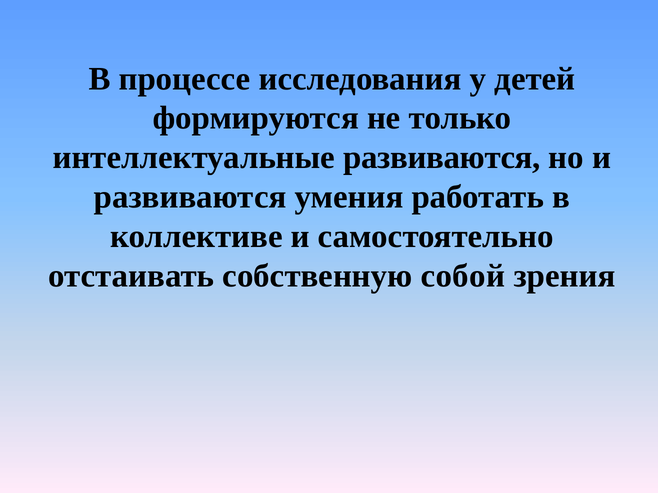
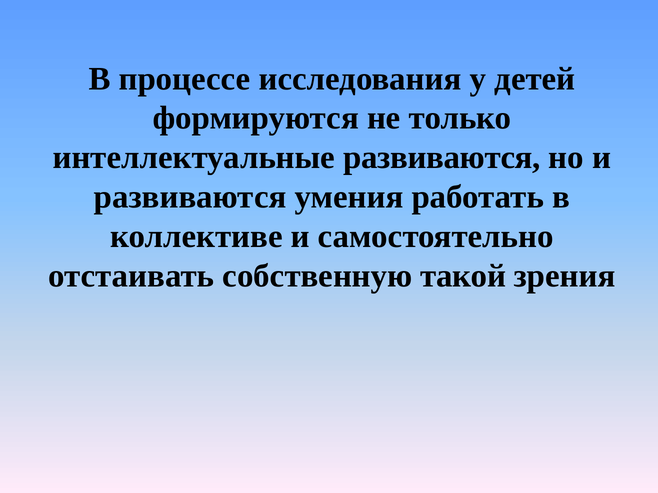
собой: собой -> такой (463, 276)
